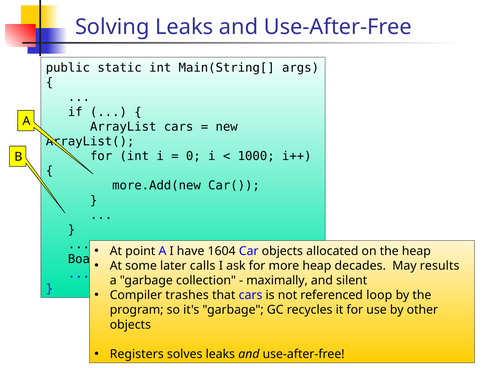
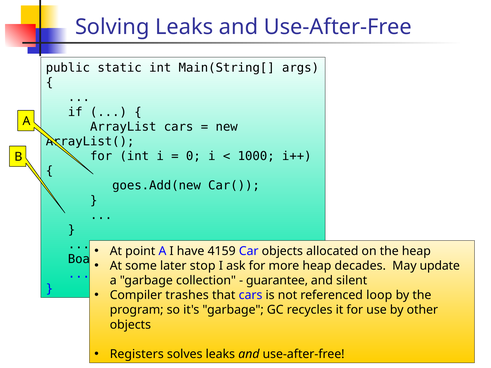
more.Add(new: more.Add(new -> goes.Add(new (157, 186)
1604: 1604 -> 4159 (222, 251)
calls: calls -> stop (203, 266)
results: results -> update (440, 266)
maximally: maximally -> guarantee (277, 281)
